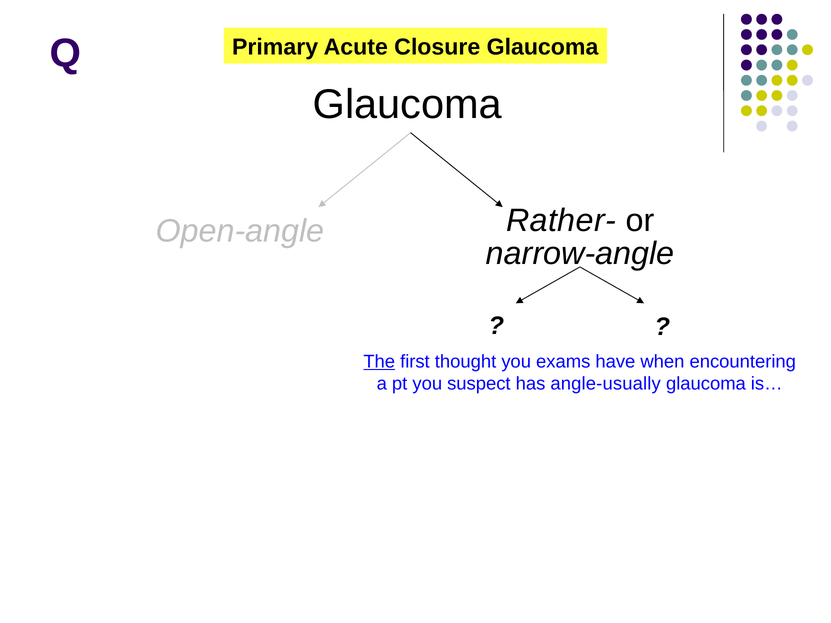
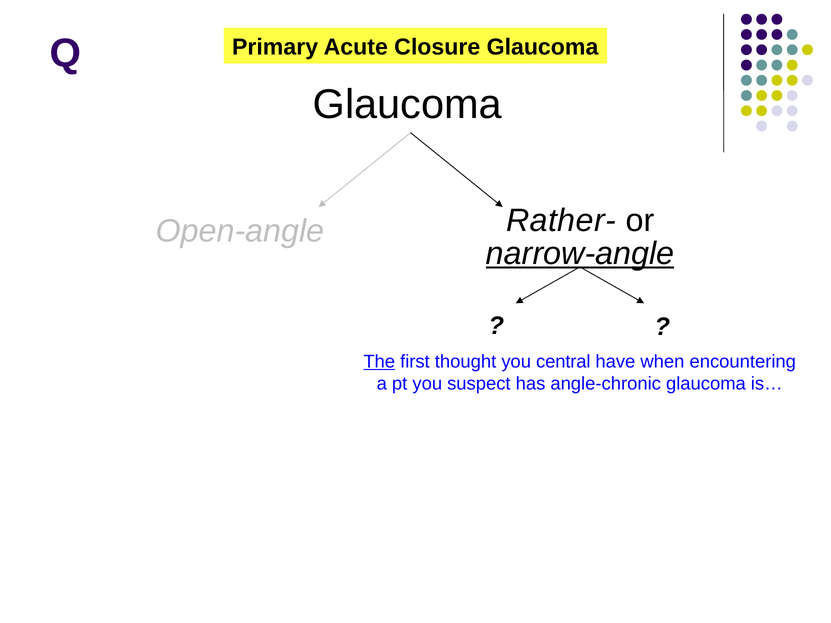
narrow-angle underline: none -> present (580, 254)
exams: exams -> central (563, 362)
angle-usually: angle-usually -> angle-chronic (606, 384)
